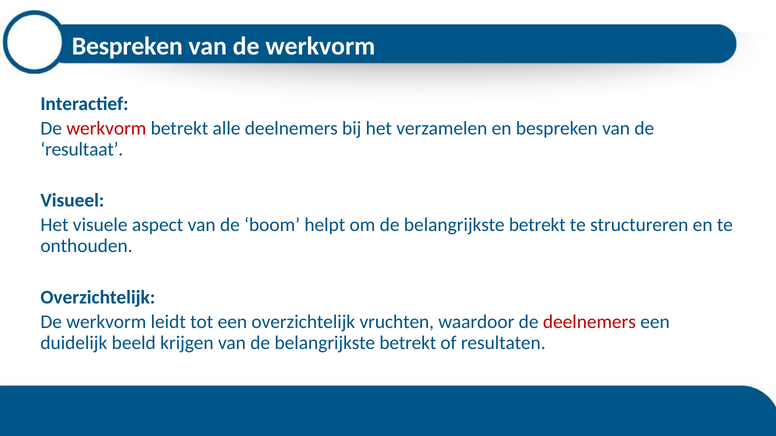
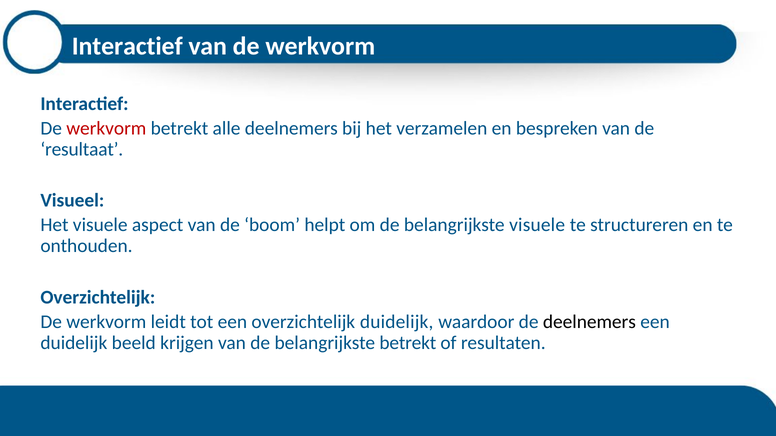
Bespreken: Bespreken -> Interactief (127, 46)
om de belangrijkste betrekt: betrekt -> visuele (537, 225)
overzichtelijk vruchten: vruchten -> duidelijk (397, 322)
deelnemers colour: red -> black (589, 322)
